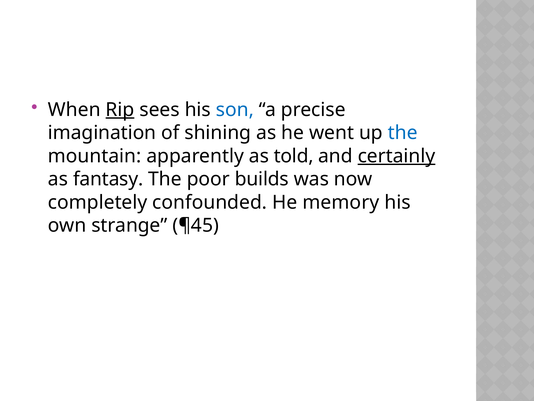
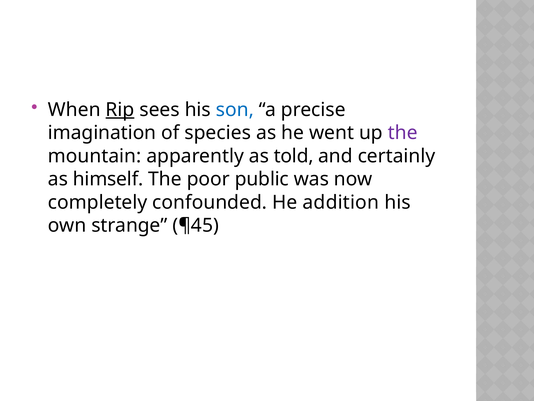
shining: shining -> species (218, 133)
the colour: blue -> purple (403, 133)
certainly underline: present -> none (396, 156)
fantasy: fantasy -> himself (108, 179)
builds: builds -> public (262, 179)
memory: memory -> addition (341, 202)
